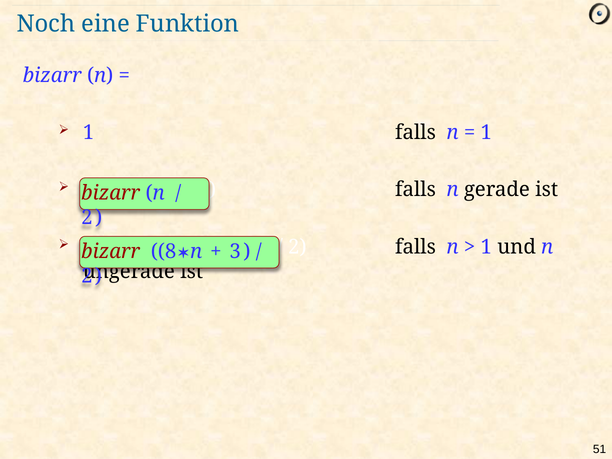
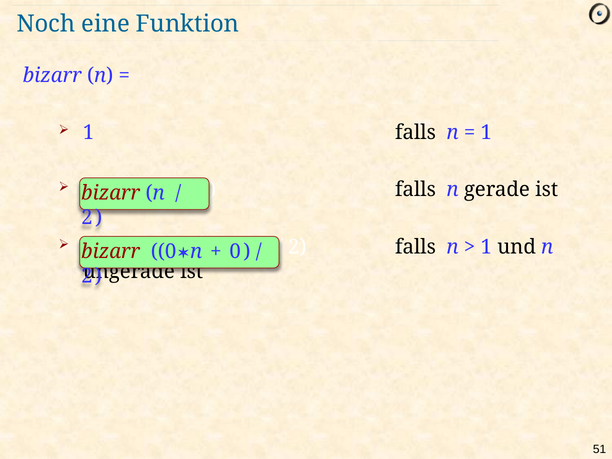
8: 8 -> 0 (164, 252)
3: 3 -> 0 (235, 252)
